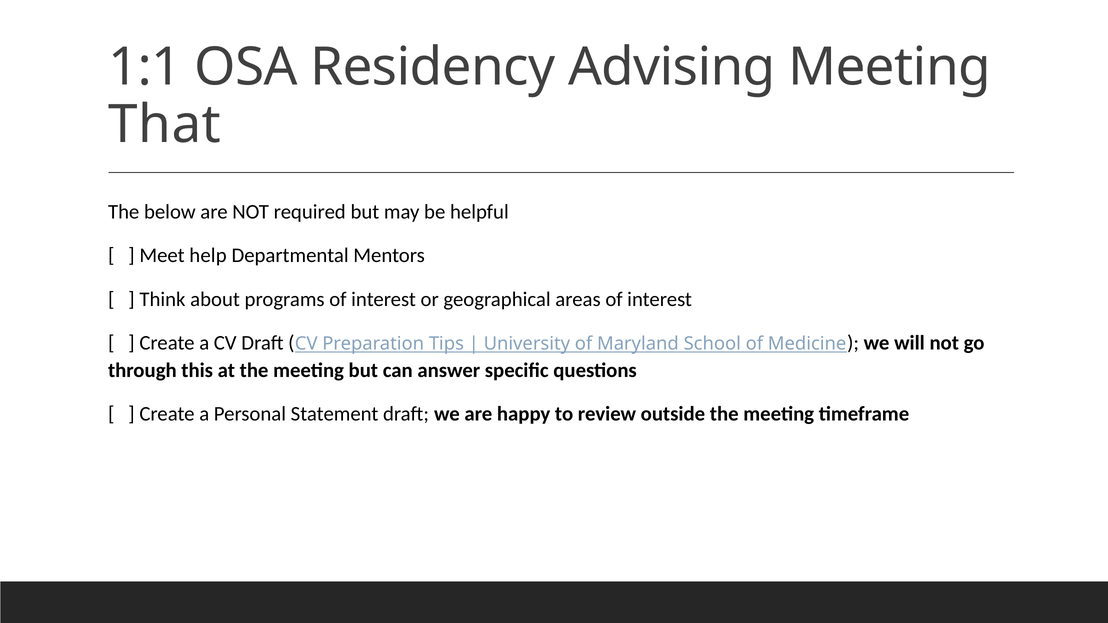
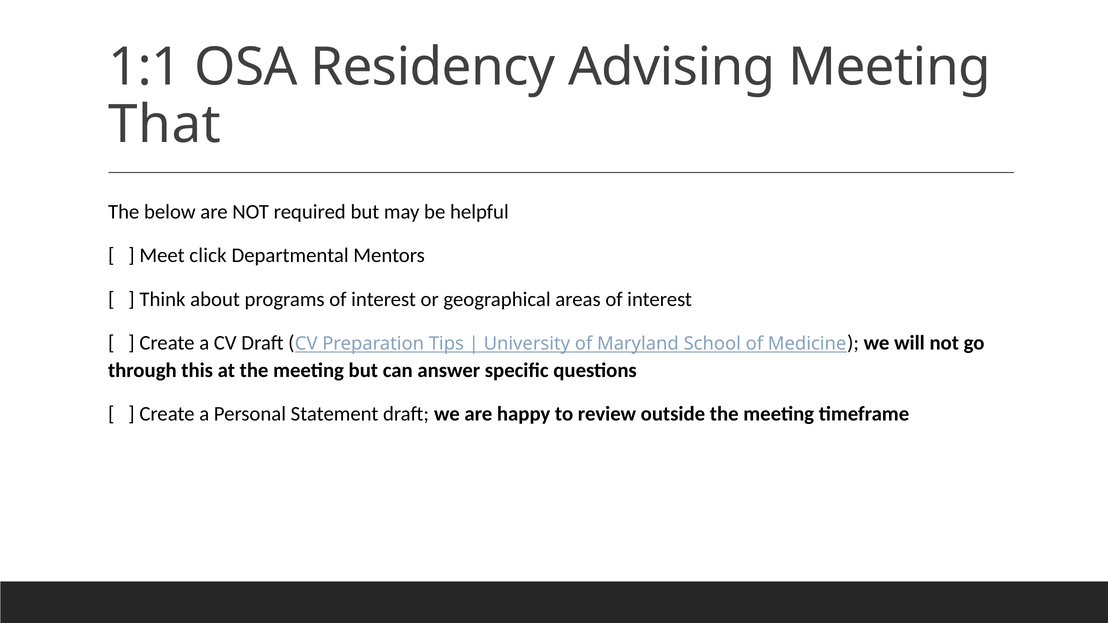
help: help -> click (208, 256)
